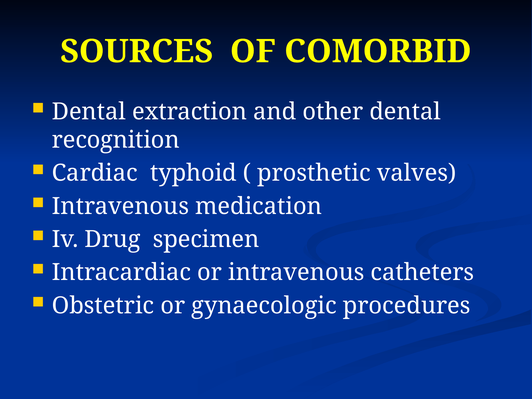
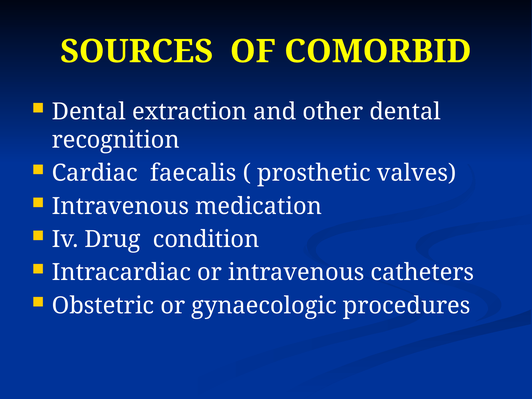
typhoid: typhoid -> faecalis (193, 173)
specimen: specimen -> condition (206, 239)
